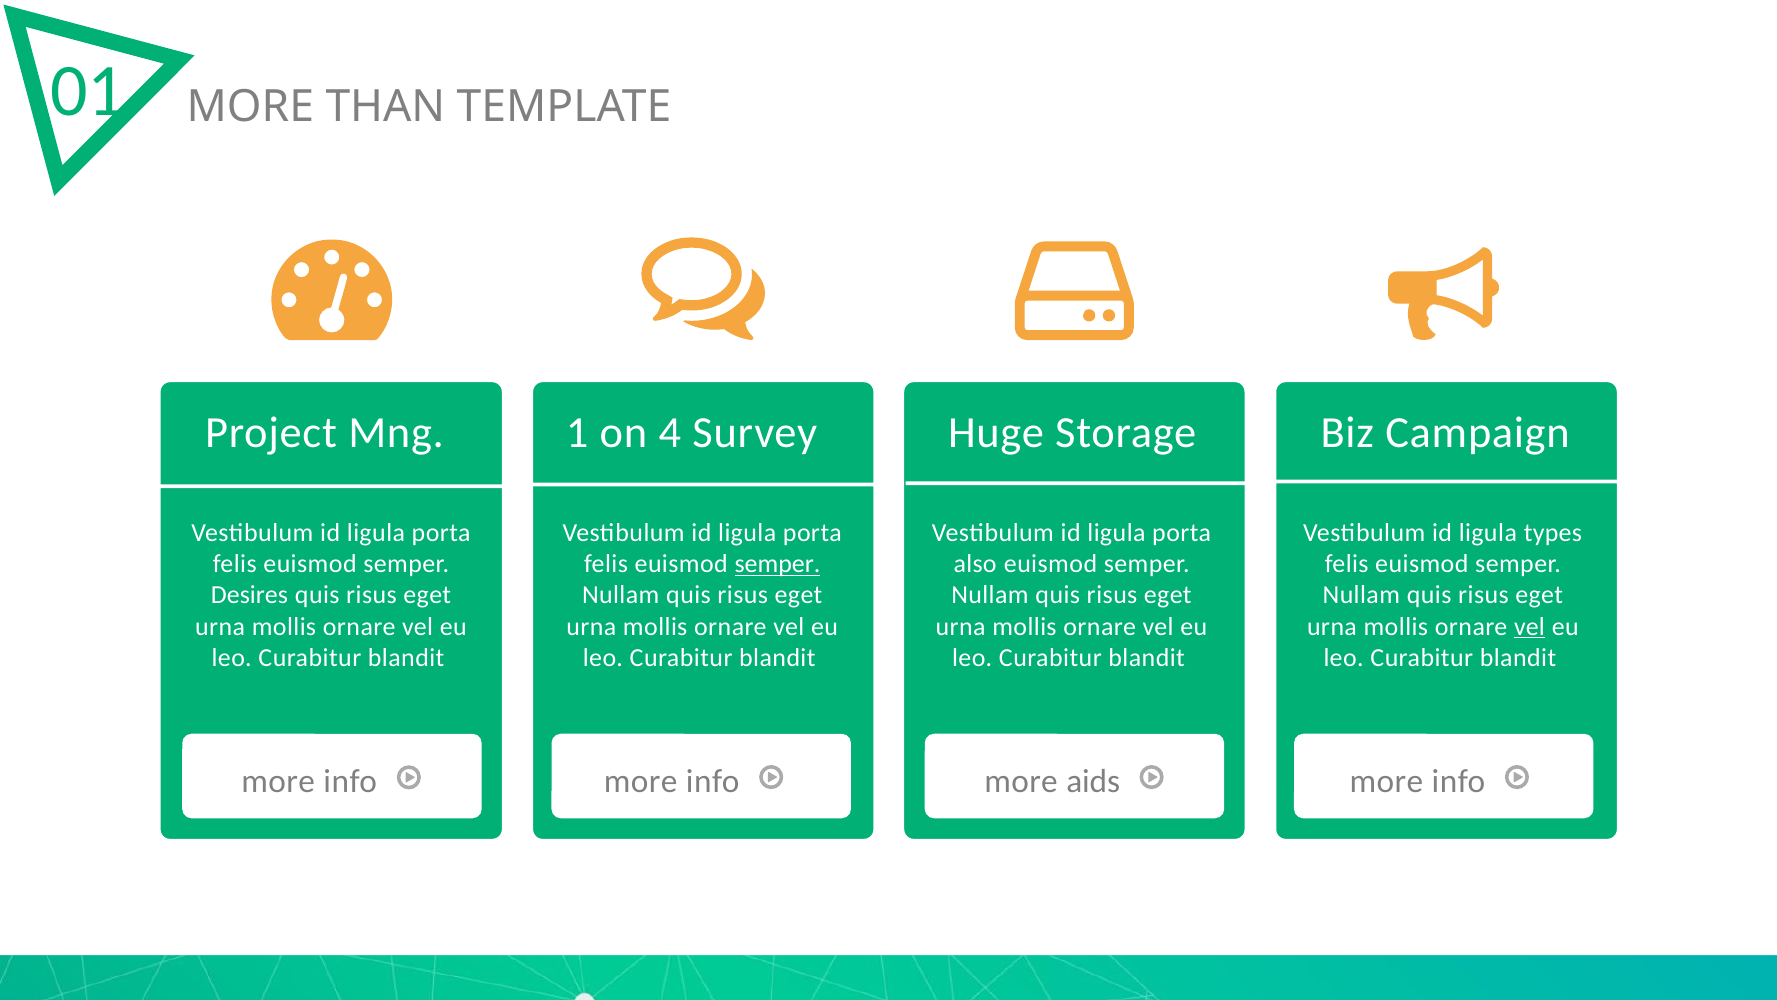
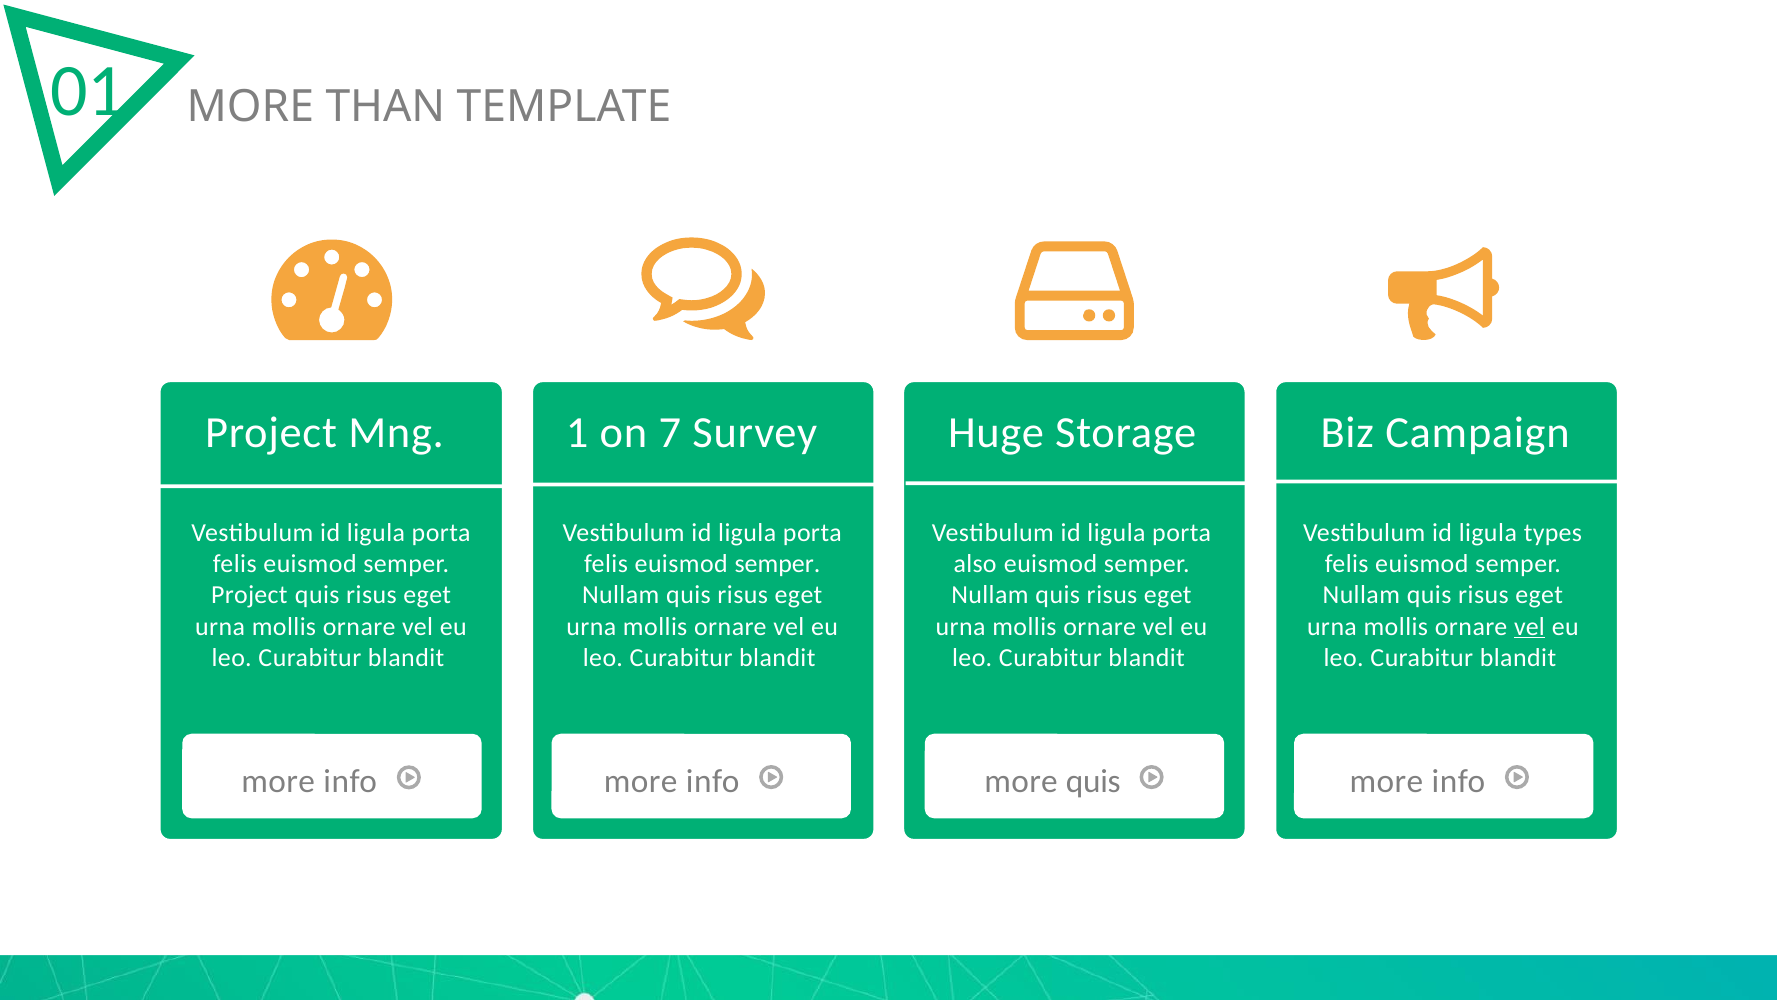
4: 4 -> 7 (670, 433)
semper underline: present -> none (777, 564)
Desires: Desires -> Project (249, 595)
more aids: aids -> quis (1093, 781)
